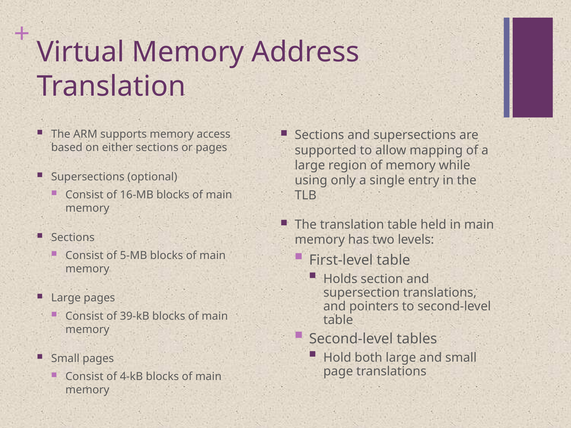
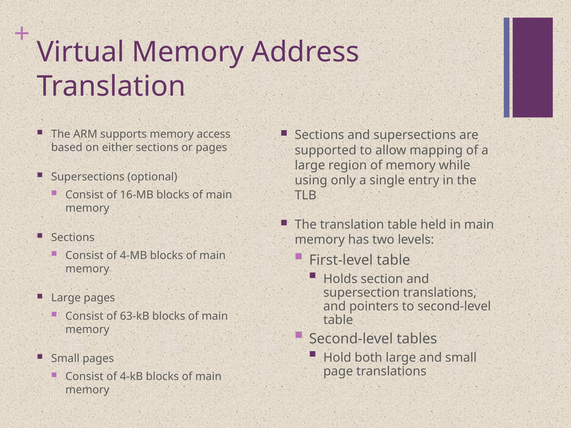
5-MB: 5-MB -> 4-MB (133, 256)
39-kB: 39-kB -> 63-kB (135, 316)
